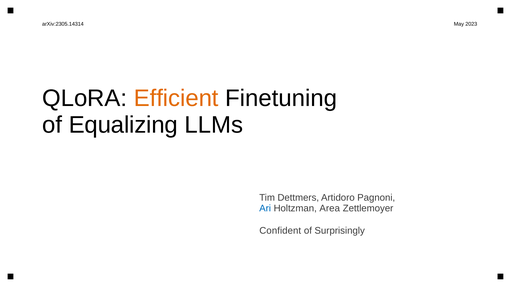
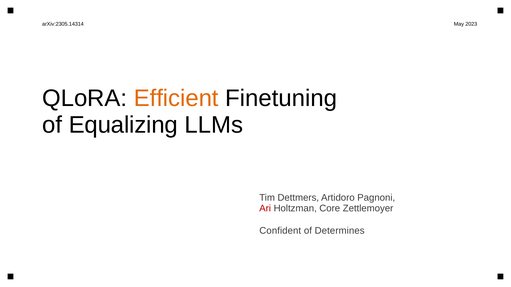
Ari colour: blue -> red (265, 209)
Area: Area -> Core (330, 209)
Surprisingly: Surprisingly -> Determines (340, 231)
